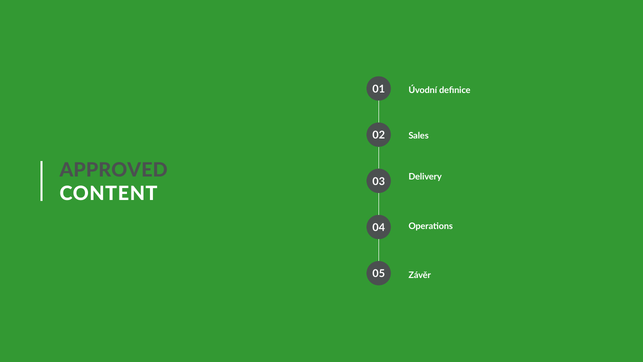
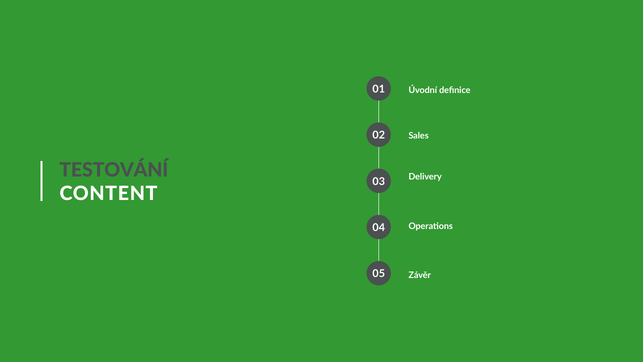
APPROVED: APPROVED -> TESTOVÁNÍ (114, 170)
